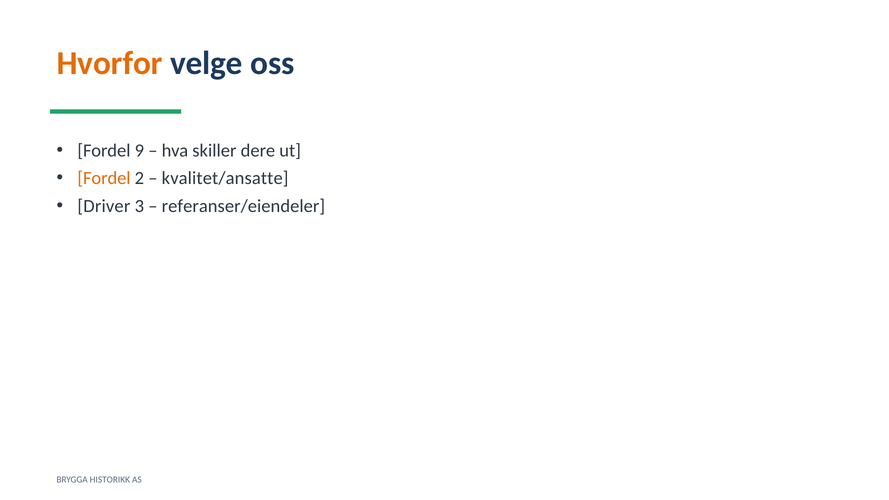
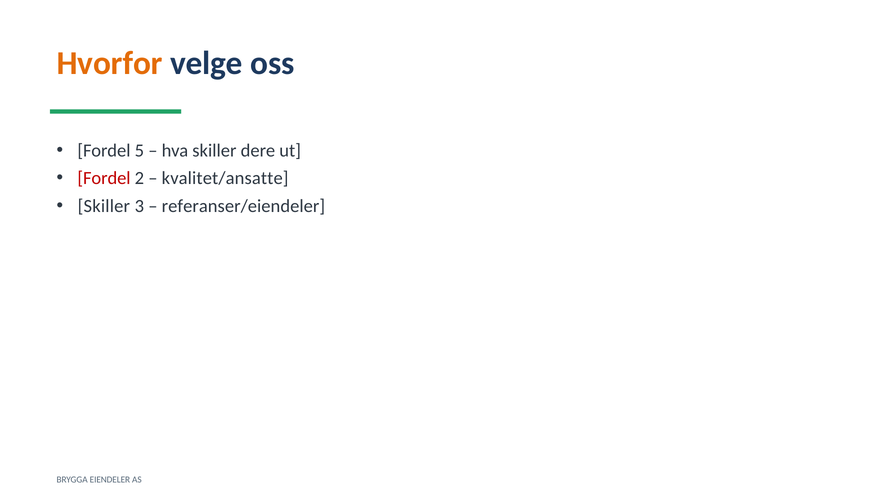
9: 9 -> 5 (139, 151)
Fordel colour: orange -> red (104, 178)
Driver: Driver -> Skiller (104, 206)
HISTORIKK: HISTORIKK -> EIENDELER (110, 480)
